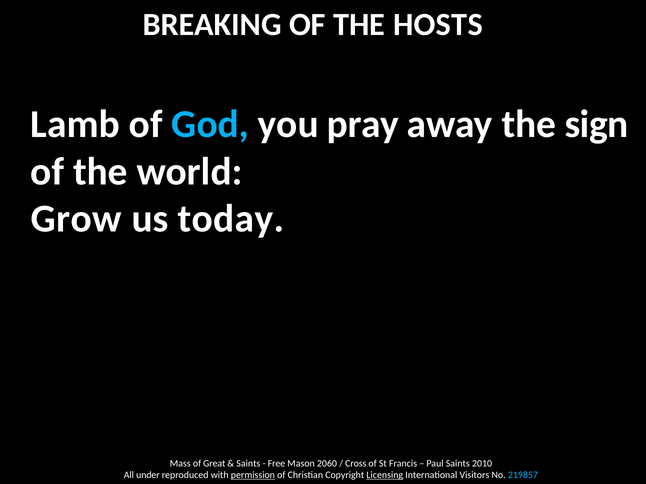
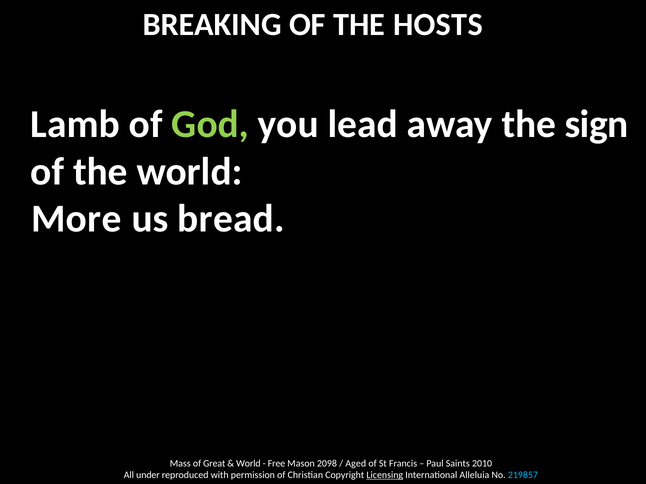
God colour: light blue -> light green (210, 124)
pray: pray -> lead (363, 124)
Grow: Grow -> More (76, 219)
today: today -> bread (231, 219)
Saints: Saints -> World (248, 464)
2060: 2060 -> 2098 (327, 464)
Cross: Cross -> Aged (356, 464)
permission underline: present -> none (253, 476)
Visitors: Visitors -> Alleluia (474, 476)
